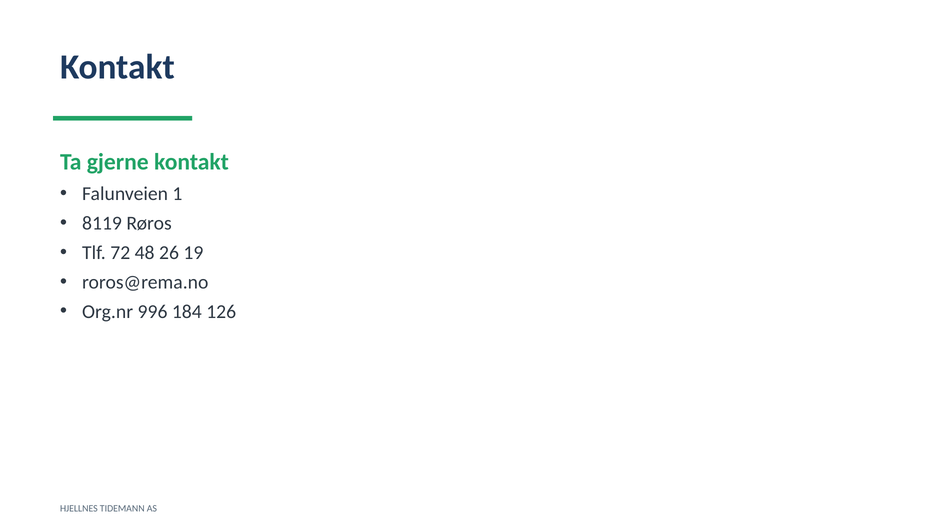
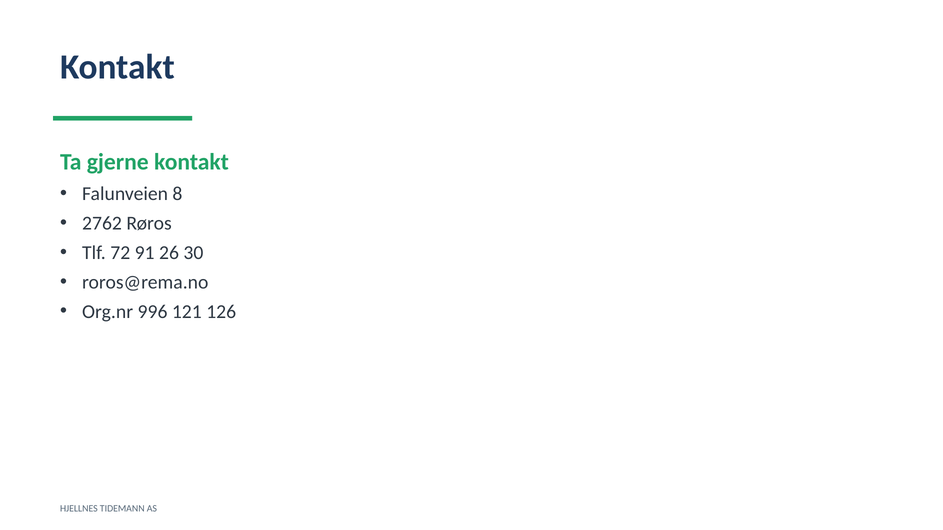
1: 1 -> 8 (177, 194)
8119: 8119 -> 2762 (102, 223)
48: 48 -> 91 (145, 253)
19: 19 -> 30 (193, 253)
184: 184 -> 121 (187, 312)
